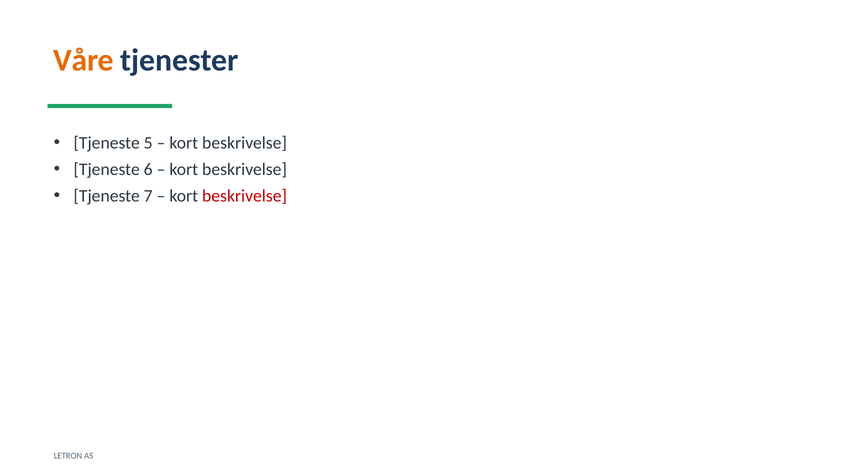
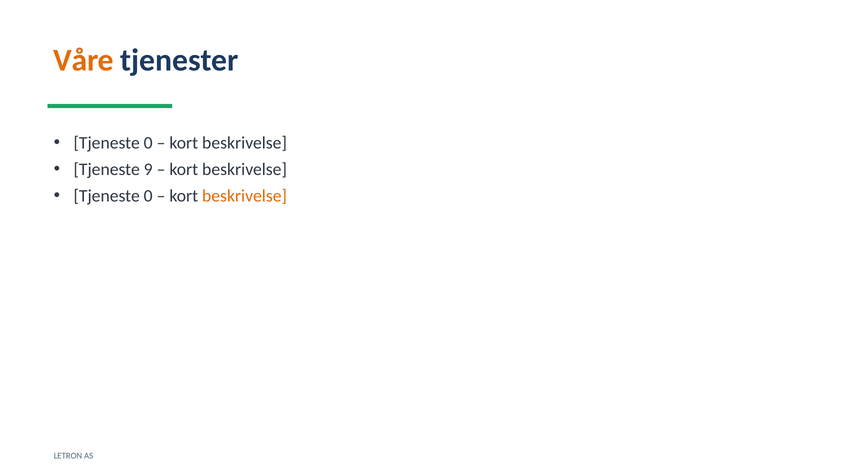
5: 5 -> 0 (148, 143)
6: 6 -> 9 (148, 170)
7: 7 -> 0 (148, 196)
beskrivelse colour: red -> orange (245, 196)
